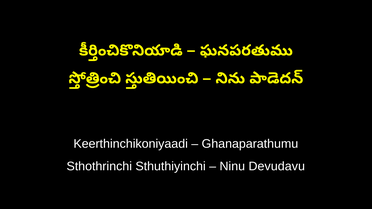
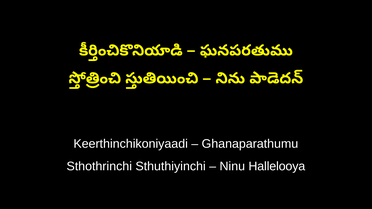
Devudavu: Devudavu -> Hallelooya (277, 166)
